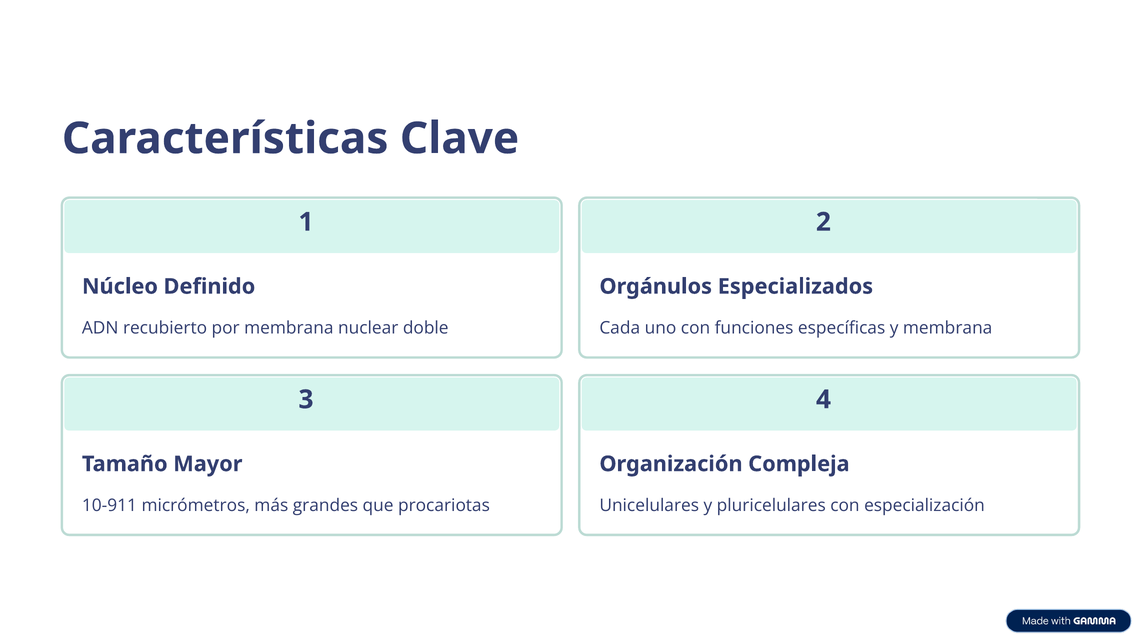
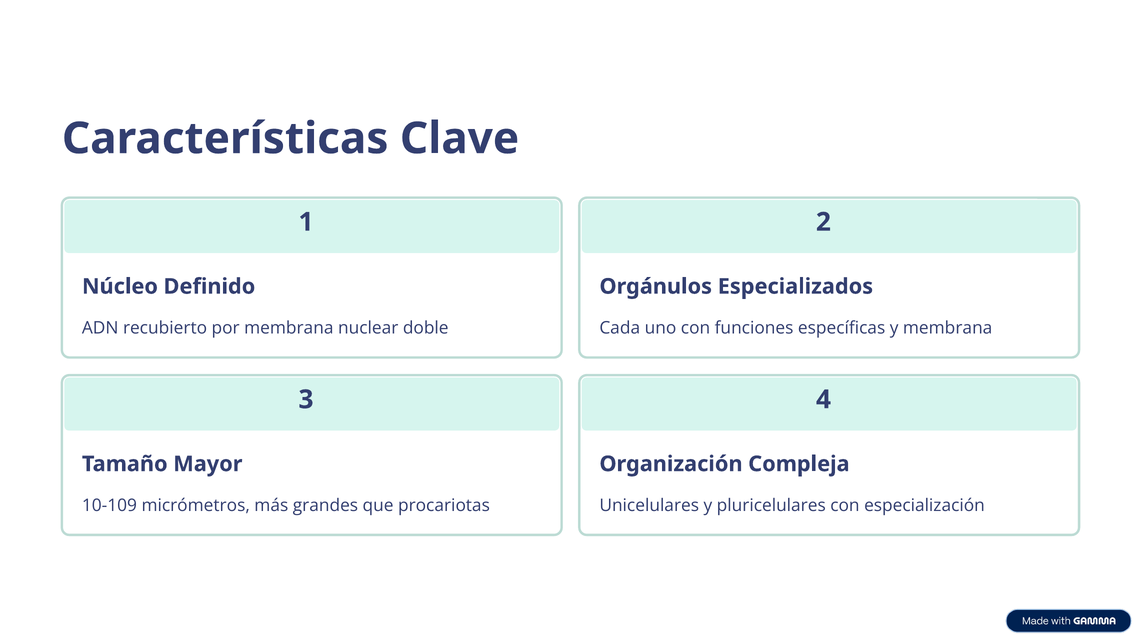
10-911: 10-911 -> 10-109 (109, 505)
